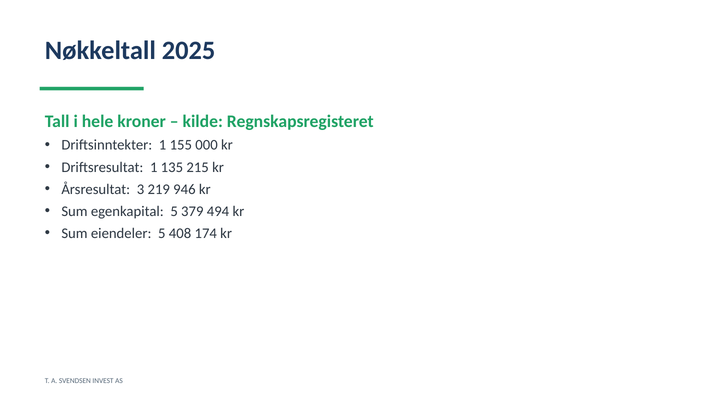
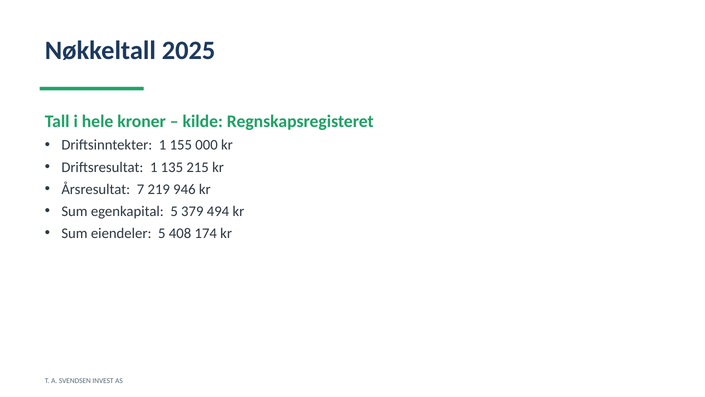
3: 3 -> 7 (141, 189)
